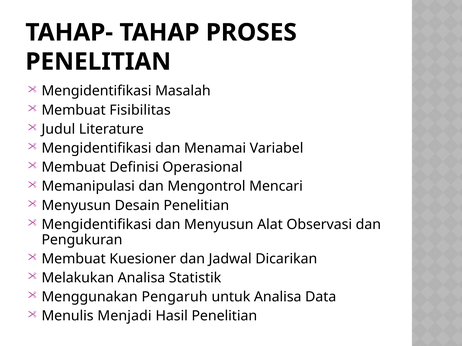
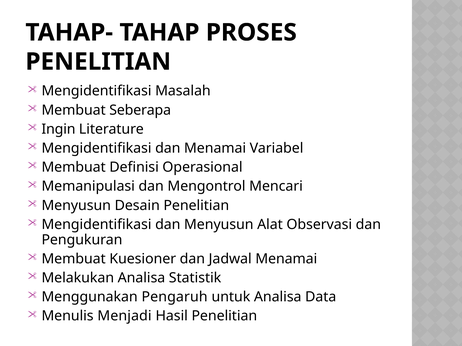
Fisibilitas: Fisibilitas -> Seberapa (140, 110)
Judul: Judul -> Ingin (58, 129)
Jadwal Dicarikan: Dicarikan -> Menamai (286, 259)
